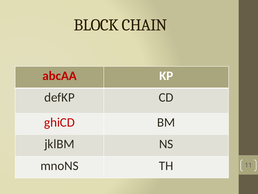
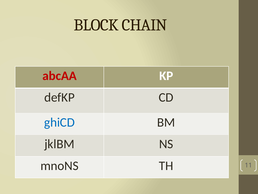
ghiCD colour: red -> blue (59, 122)
